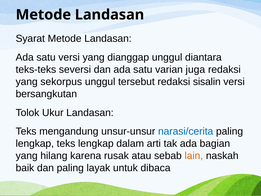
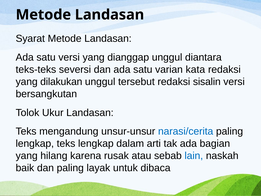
juga: juga -> kata (195, 69)
sekorpus: sekorpus -> dilakukan (61, 82)
lain colour: orange -> blue (194, 156)
